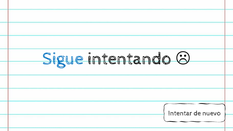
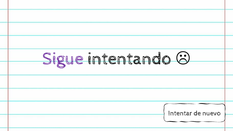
Sigue colour: blue -> purple (63, 59)
